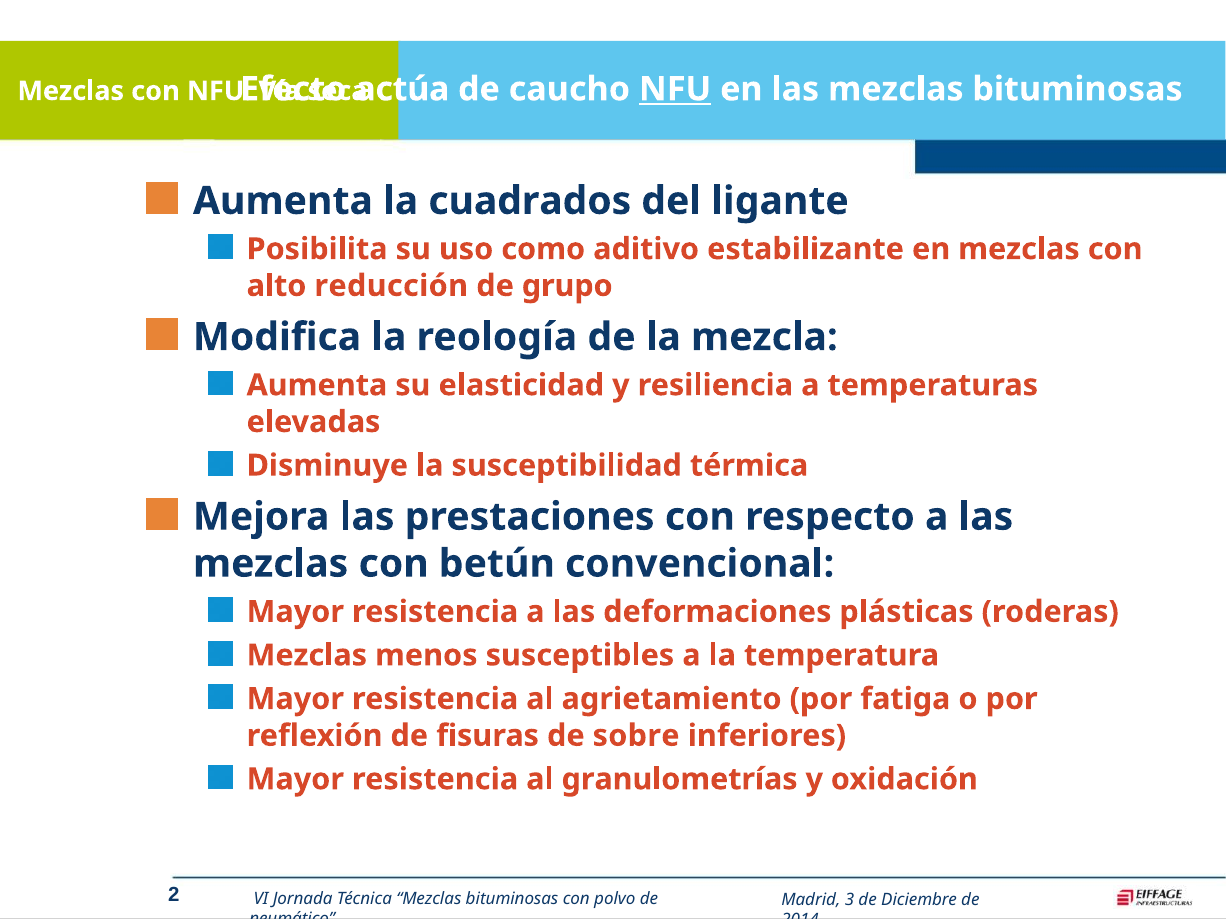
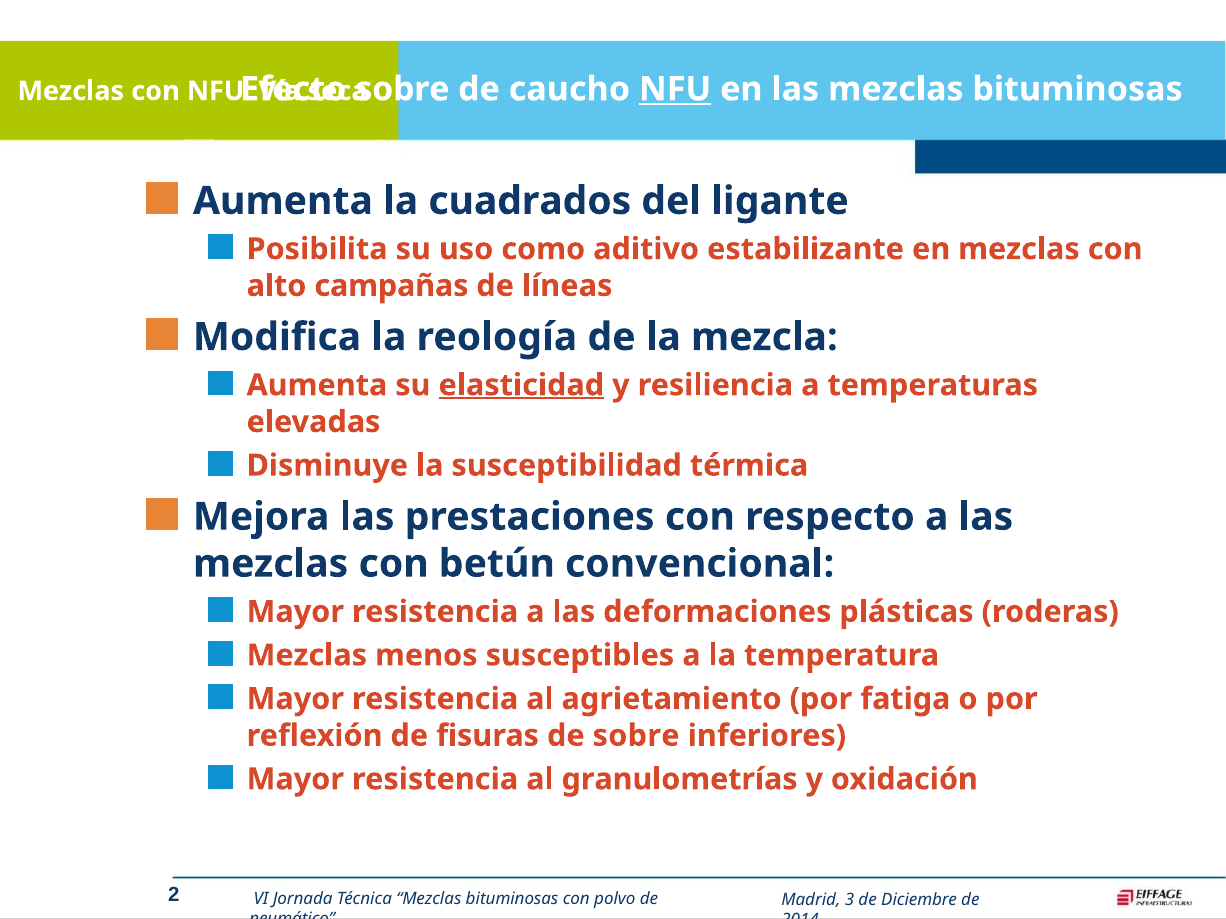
actúa: actúa -> sobre (402, 89)
reducción: reducción -> campañas (391, 286)
grupo: grupo -> líneas (567, 286)
elasticidad underline: none -> present (521, 385)
